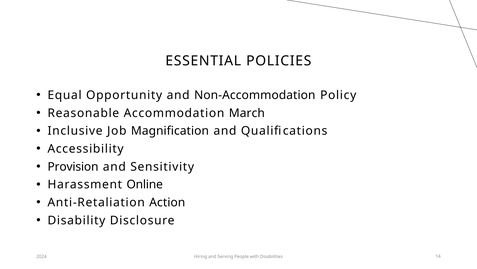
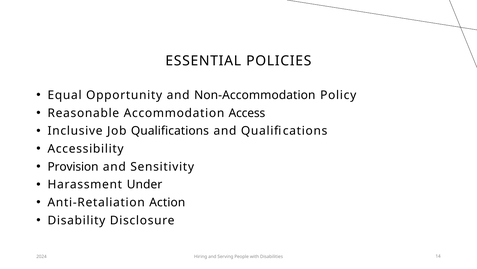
March: March -> Access (247, 113)
Job Magnification: Magnification -> Qualifications (170, 131)
Online: Online -> Under (145, 184)
